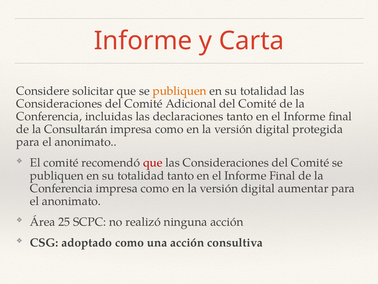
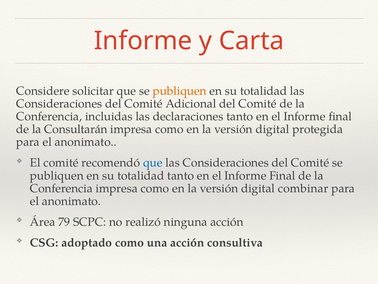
que colour: red -> blue (153, 163)
aumentar: aumentar -> combinar (303, 188)
25: 25 -> 79 (64, 222)
